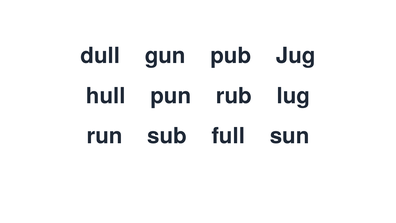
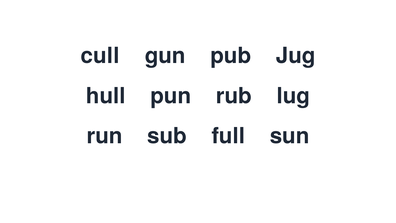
dull: dull -> cull (100, 56)
